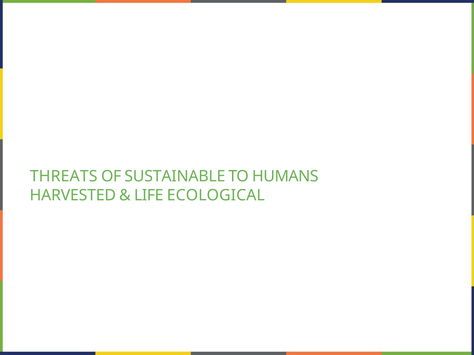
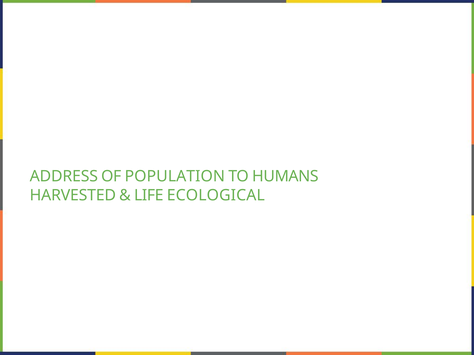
THREATS: THREATS -> ADDRESS (64, 177)
SUSTAINABLE: SUSTAINABLE -> POPULATION (175, 177)
